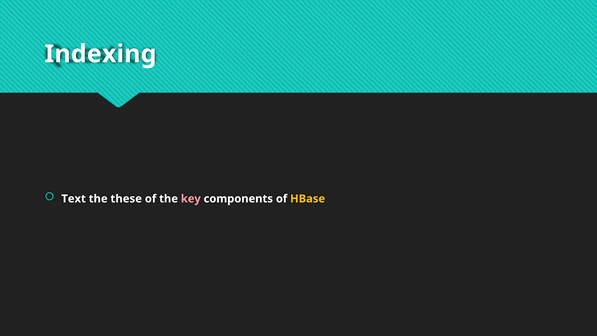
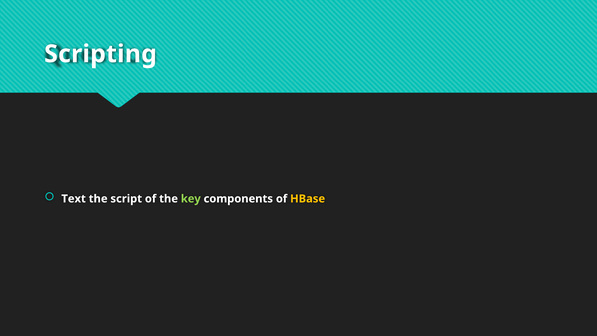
Indexing: Indexing -> Scripting (101, 54)
these: these -> script (126, 199)
key colour: pink -> light green (191, 199)
